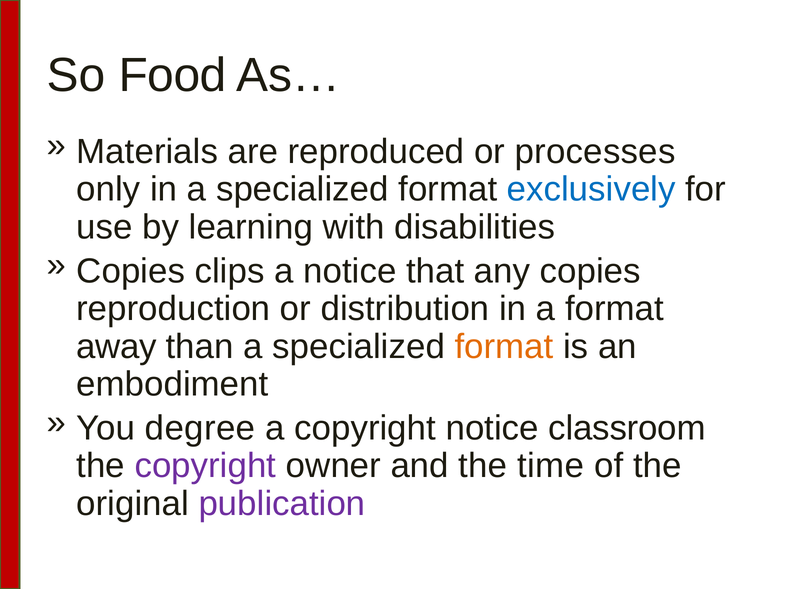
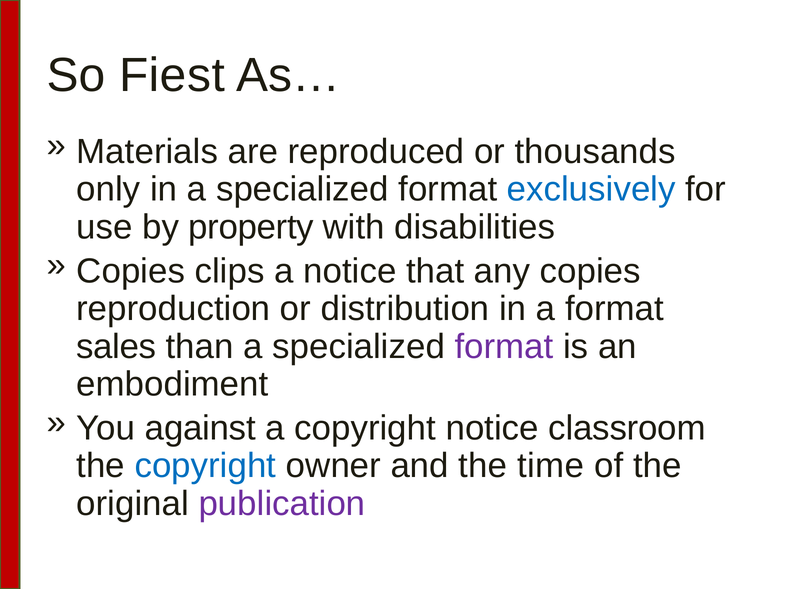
Food: Food -> Fiest (172, 75)
processes: processes -> thousands (595, 152)
learning: learning -> property (251, 227)
away: away -> sales (116, 346)
format colour: orange -> purple (504, 346)
degree: degree -> against (200, 428)
copyright colour: purple -> blue (205, 466)
